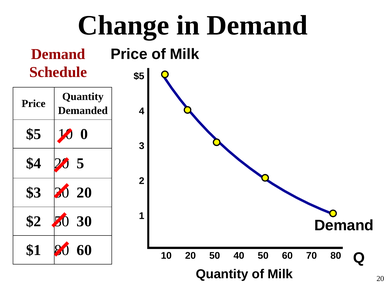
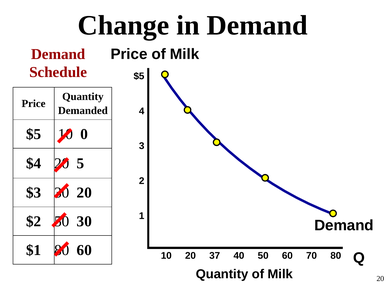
20 50: 50 -> 37 (215, 256)
